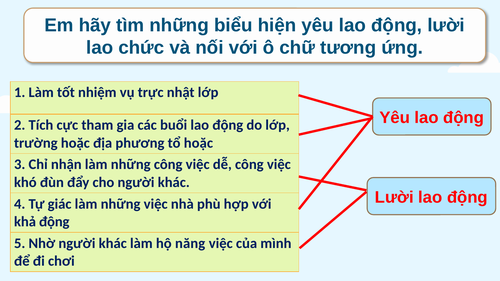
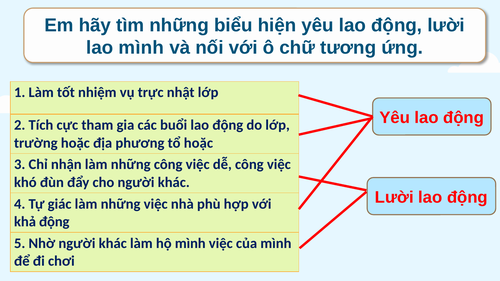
lao chức: chức -> mình (141, 48)
hộ năng: năng -> mình (190, 243)
